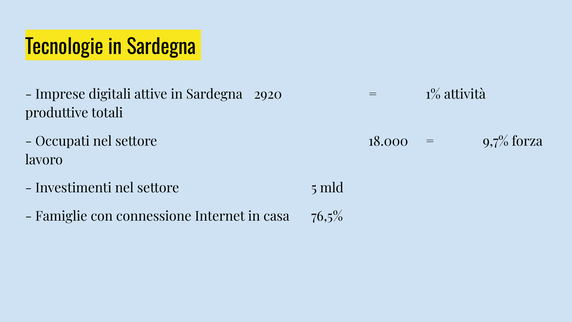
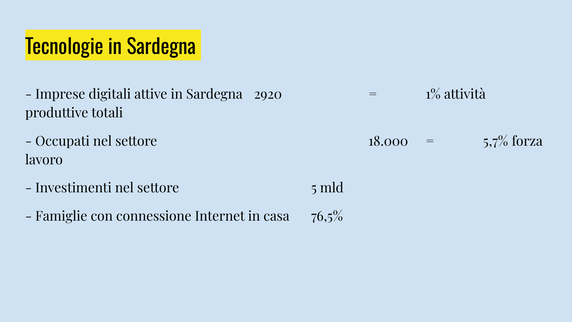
9,7%: 9,7% -> 5,7% (496, 141)
